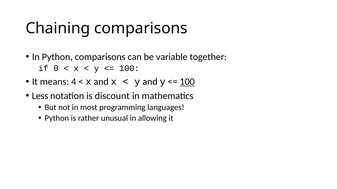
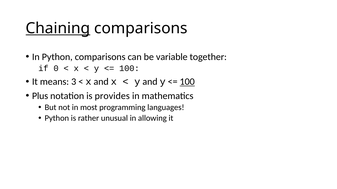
Chaining underline: none -> present (58, 28)
4: 4 -> 3 (74, 82)
Less: Less -> Plus (40, 96)
discount: discount -> provides (112, 96)
